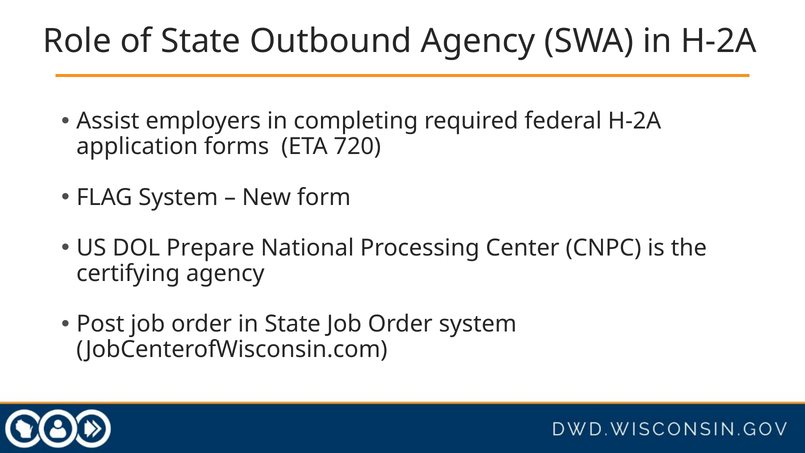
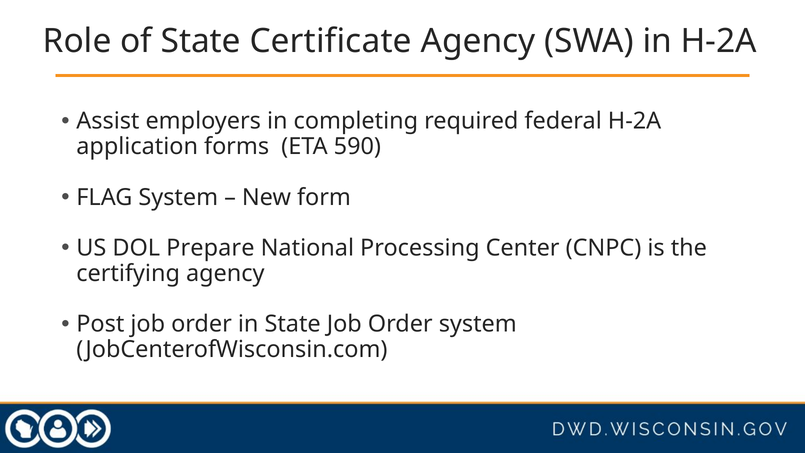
Outbound: Outbound -> Certificate (331, 41)
720: 720 -> 590 (357, 147)
